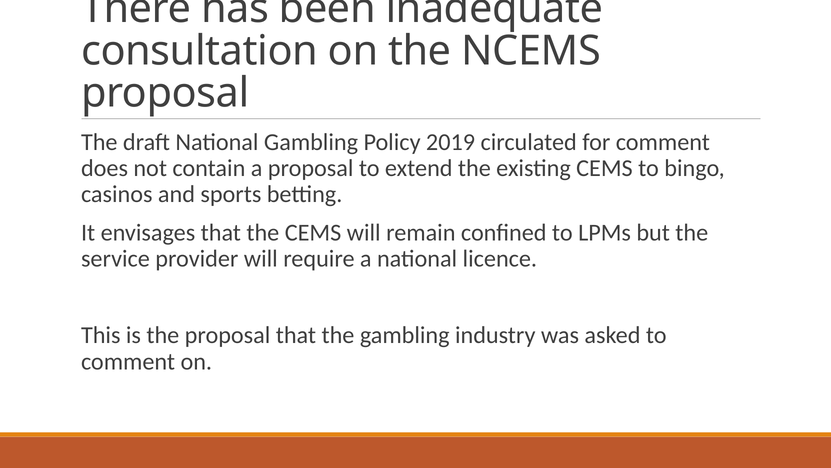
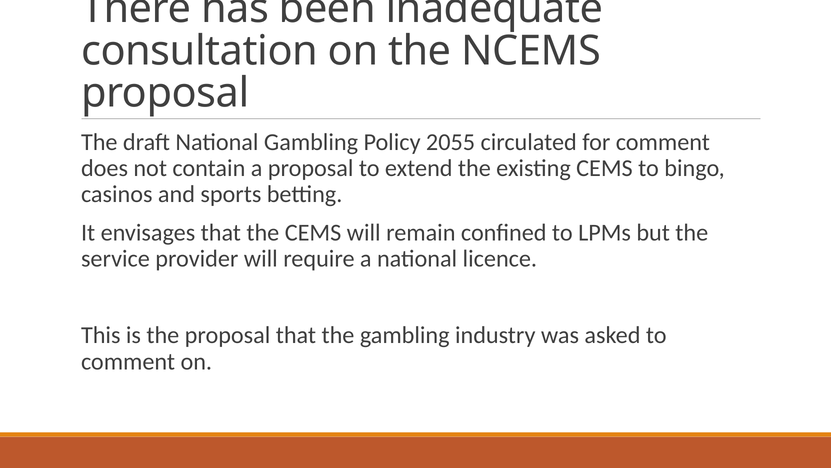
2019: 2019 -> 2055 (451, 142)
